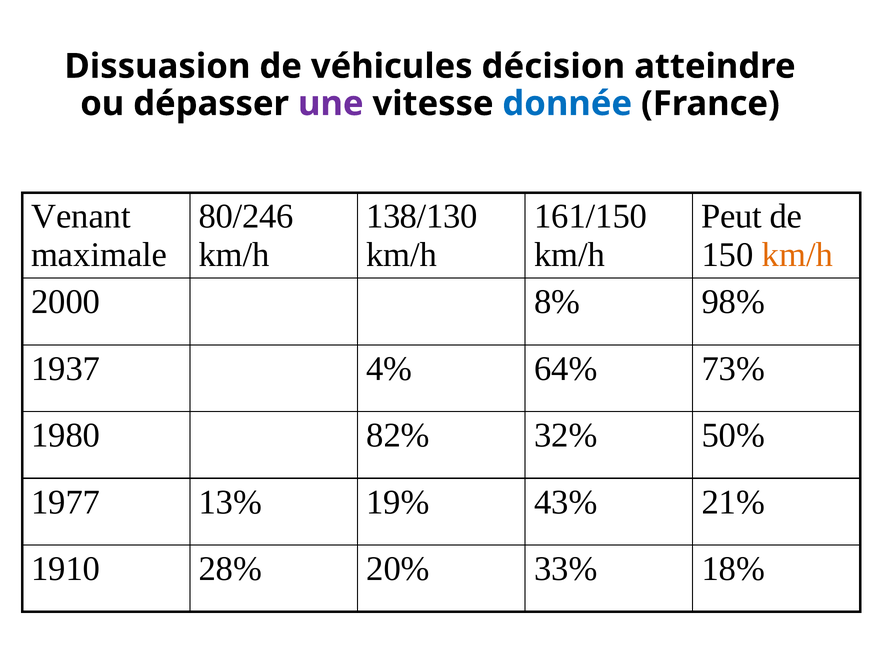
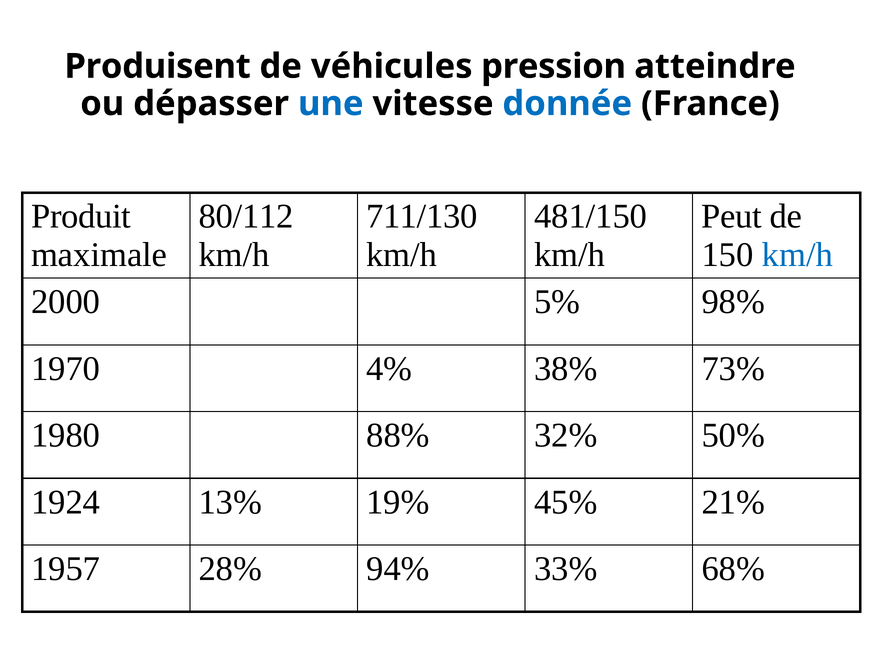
Dissuasion: Dissuasion -> Produisent (158, 66)
décision: décision -> pression (554, 66)
une colour: purple -> blue (331, 104)
Venant: Venant -> Produit (81, 217)
80/246: 80/246 -> 80/112 (246, 217)
138/130: 138/130 -> 711/130 (422, 217)
161/150: 161/150 -> 481/150 (591, 217)
km/h colour: orange -> blue (797, 255)
8%: 8% -> 5% (557, 302)
1937: 1937 -> 1970 (66, 369)
64%: 64% -> 38% (566, 369)
82%: 82% -> 88% (398, 436)
1977: 1977 -> 1924 (66, 502)
43%: 43% -> 45% (566, 502)
1910: 1910 -> 1957 (66, 569)
20%: 20% -> 94% (398, 569)
18%: 18% -> 68% (733, 569)
